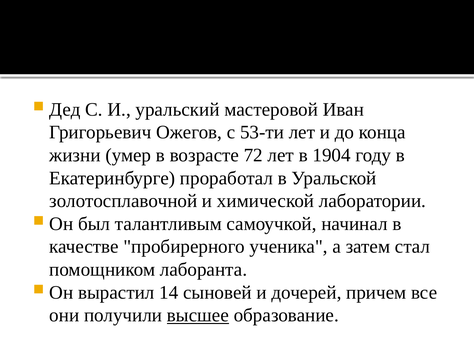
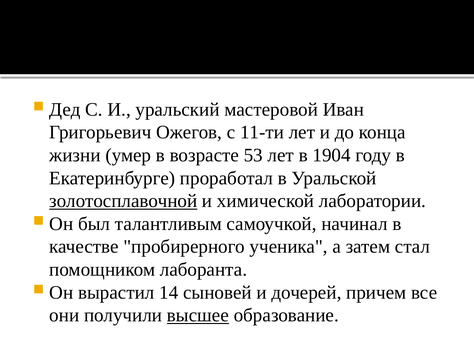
53-ти: 53-ти -> 11-ти (262, 132)
72: 72 -> 53 (253, 155)
золотосплавочной underline: none -> present (123, 201)
